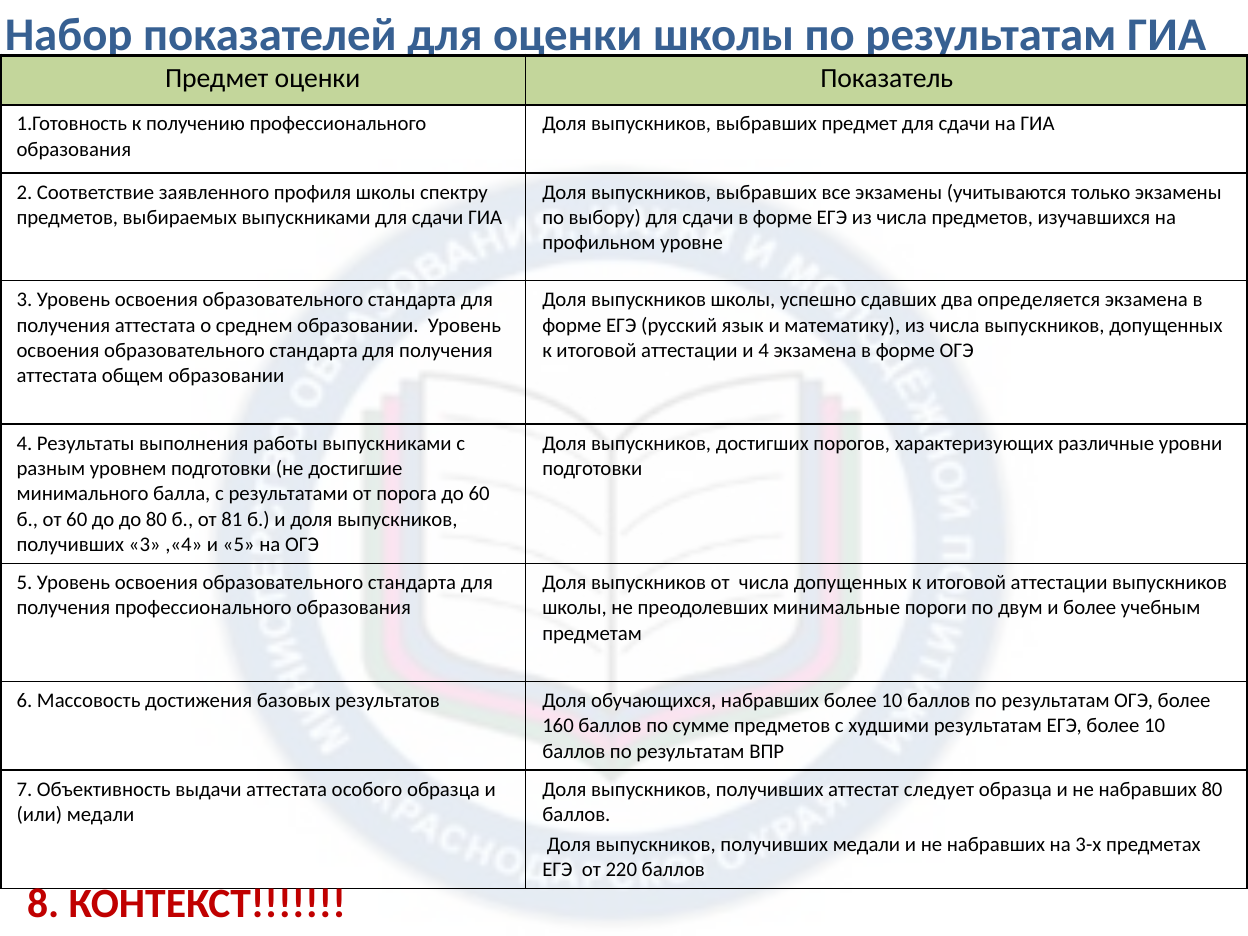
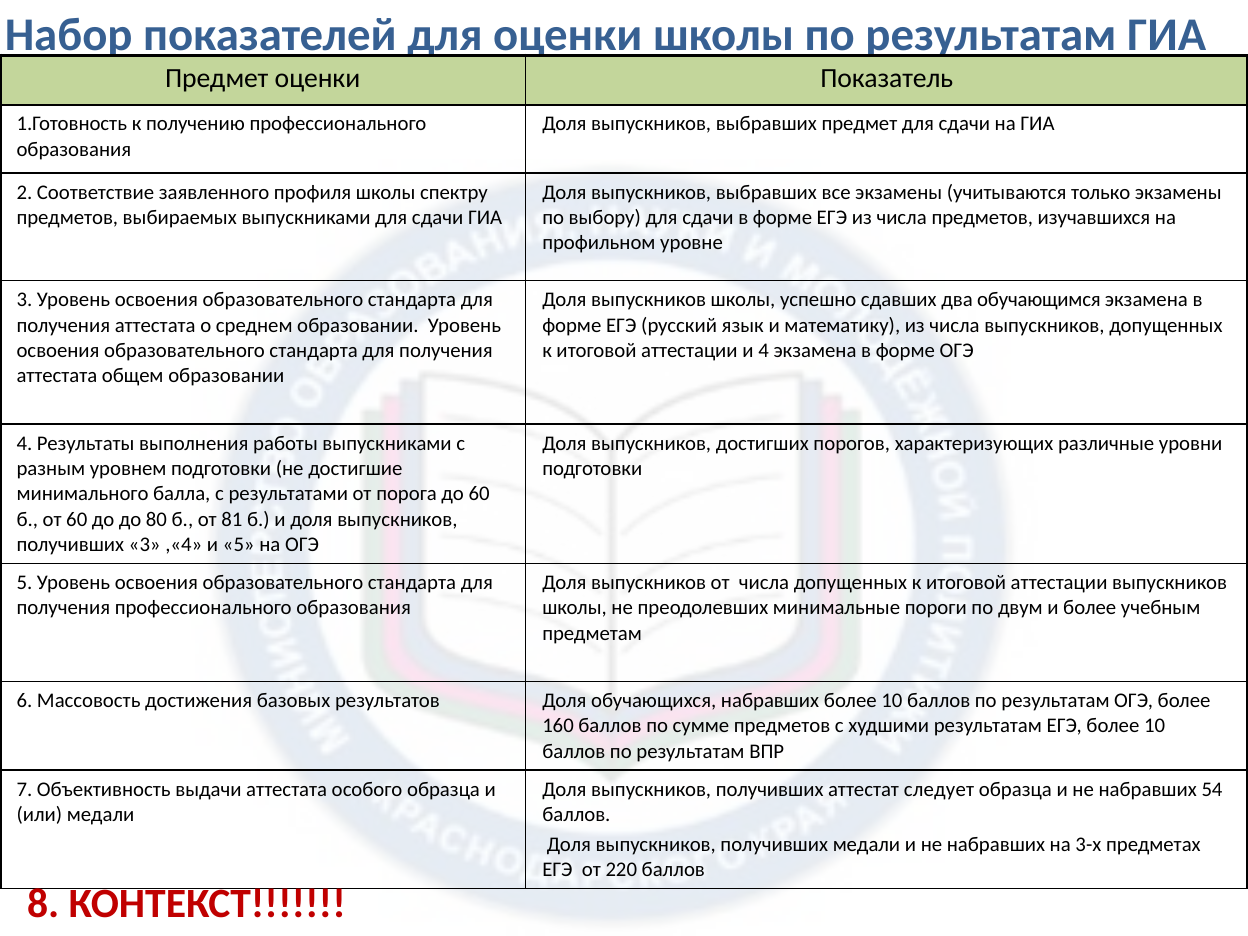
определяется: определяется -> обучающимся (1039, 300)
набравших 80: 80 -> 54 (1212, 789)
